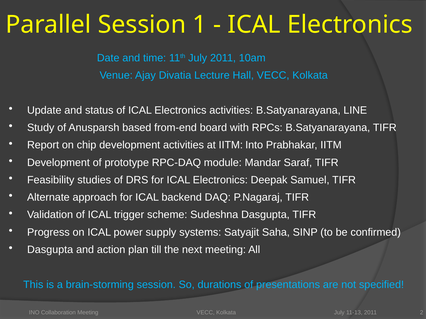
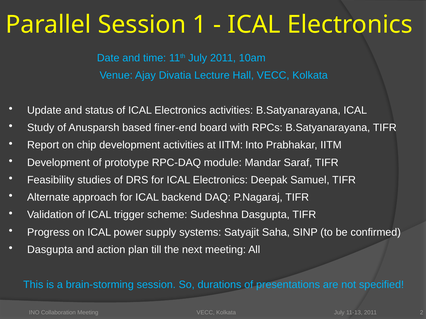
B.Satyanarayana LINE: LINE -> ICAL (355, 110)
from-end: from-end -> finer-end (176, 128)
